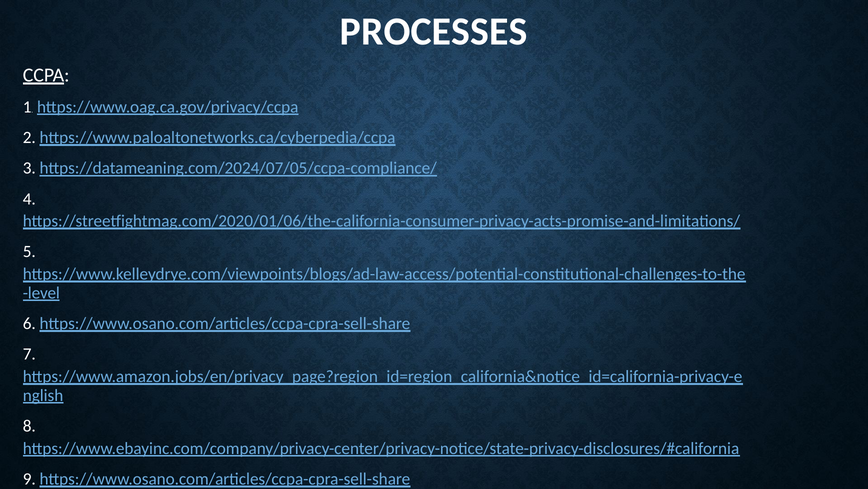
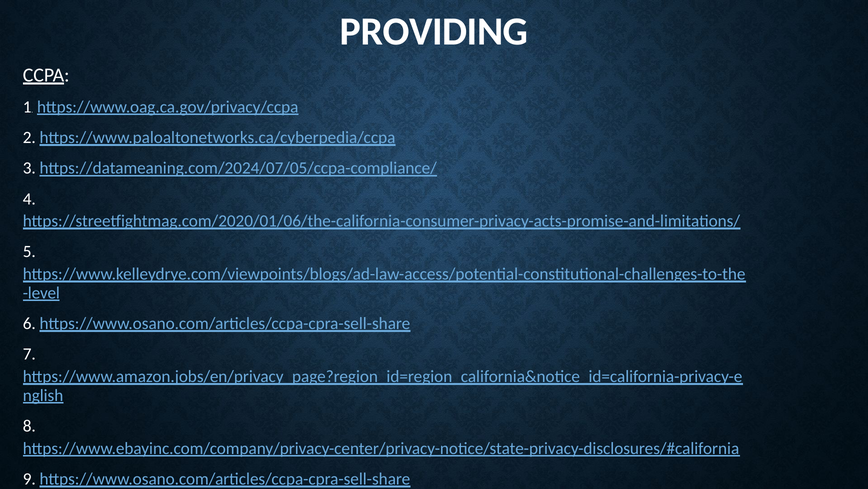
PROCESSES: PROCESSES -> PROVIDING (434, 31)
